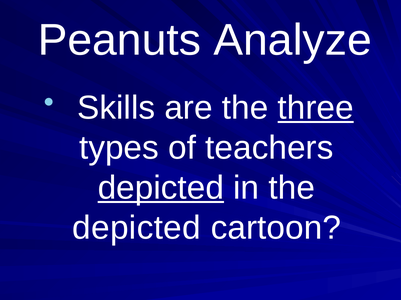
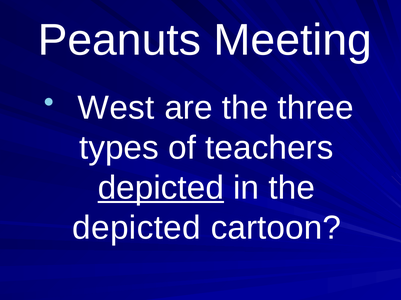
Analyze: Analyze -> Meeting (293, 40)
Skills: Skills -> West (116, 108)
three underline: present -> none (316, 108)
